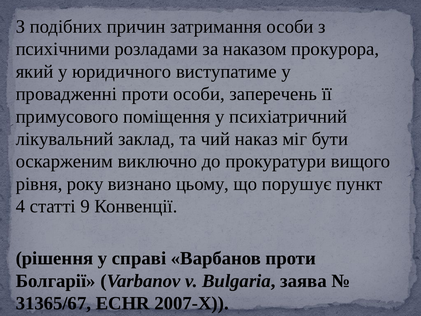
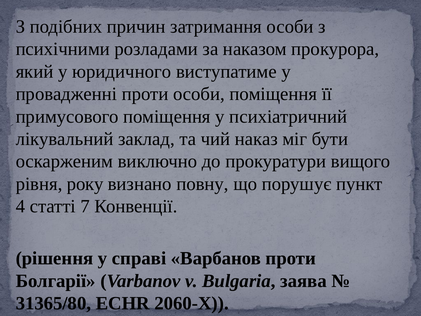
особи заперечень: заперечень -> поміщення (273, 94)
цьому: цьому -> повну (202, 184)
9: 9 -> 7 (85, 206)
31365/67: 31365/67 -> 31365/80 (53, 303)
2007-X: 2007-X -> 2060-X (192, 303)
